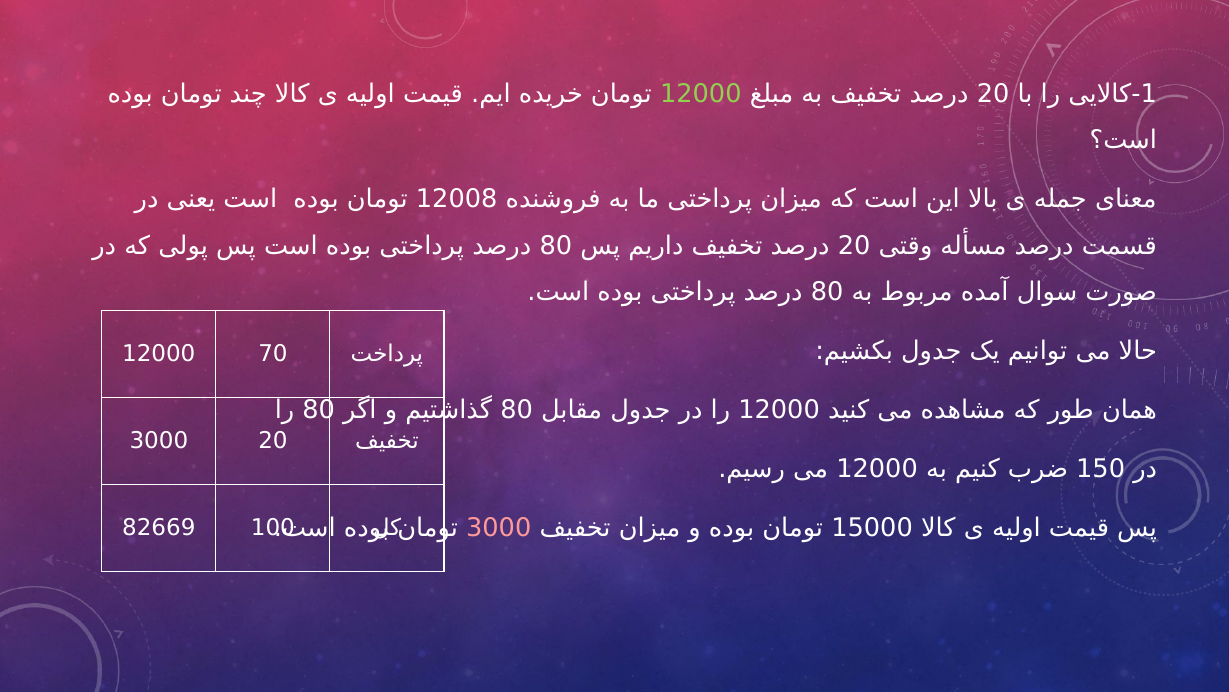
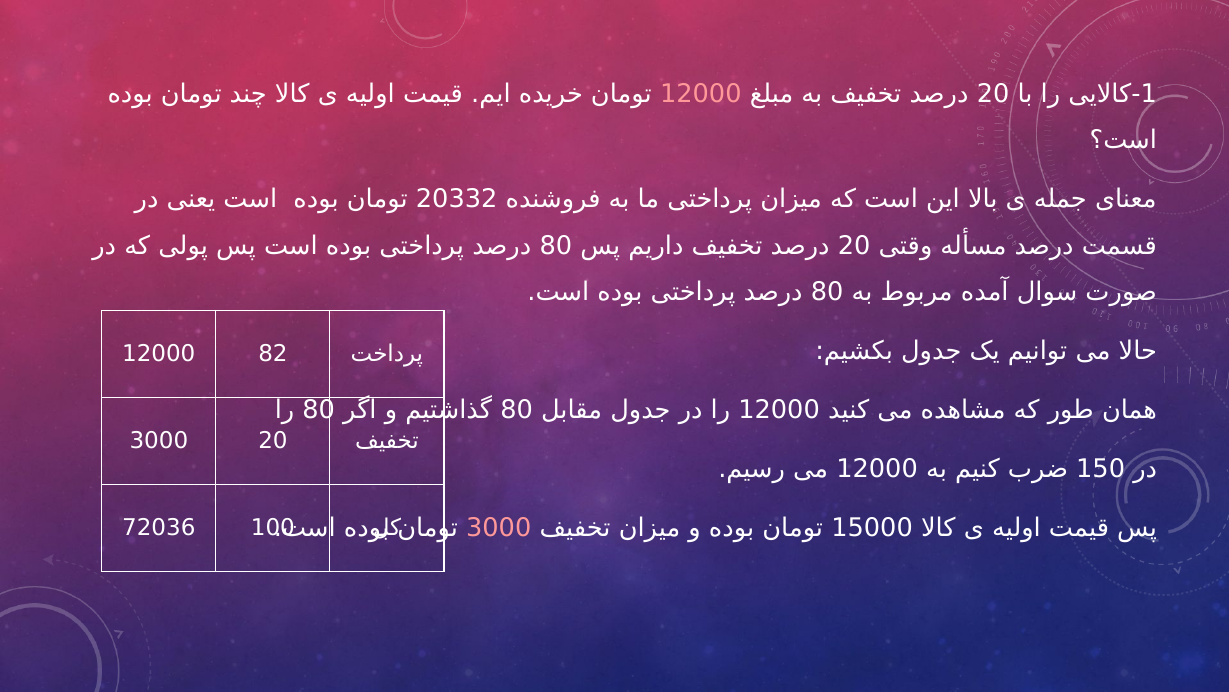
12000 colour: light green -> pink (701, 94)
12008: 12008 -> 20332 (457, 199)
70: 70 -> 82 (273, 354)
82669: 82669 -> 72036 (159, 528)
